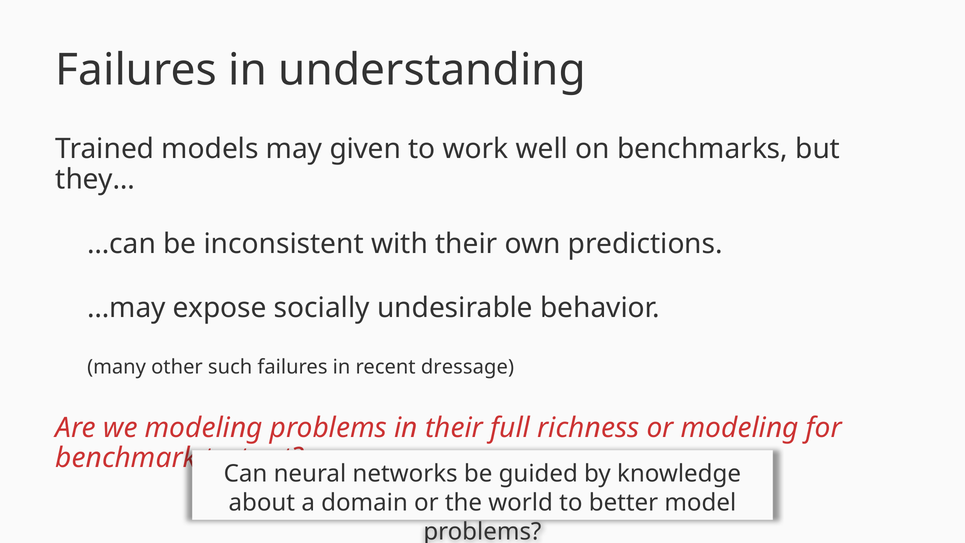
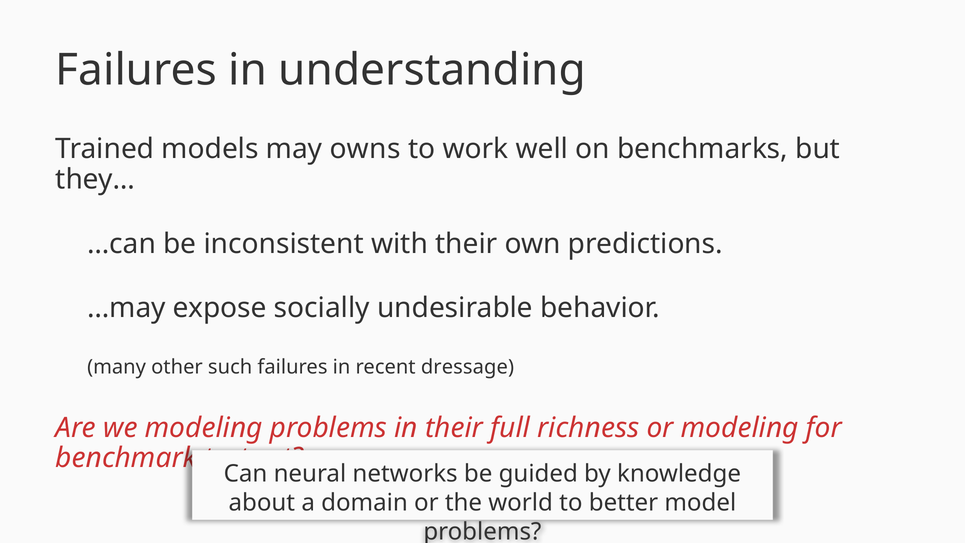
given: given -> owns (365, 149)
